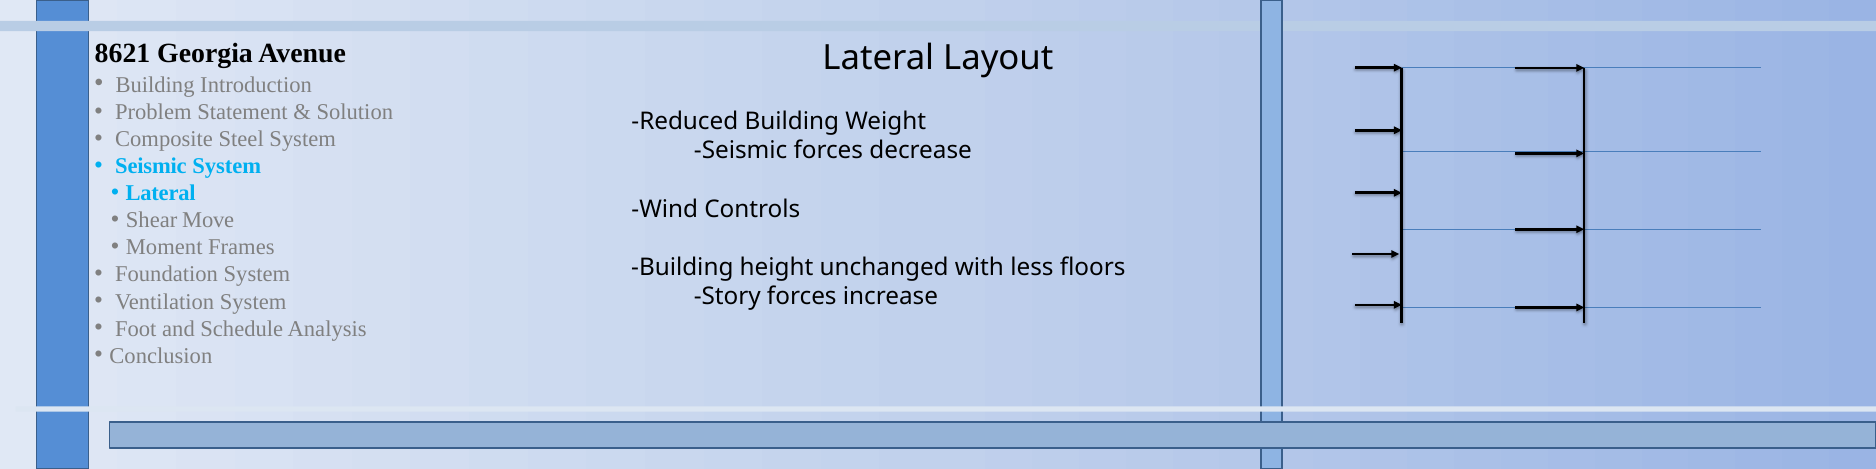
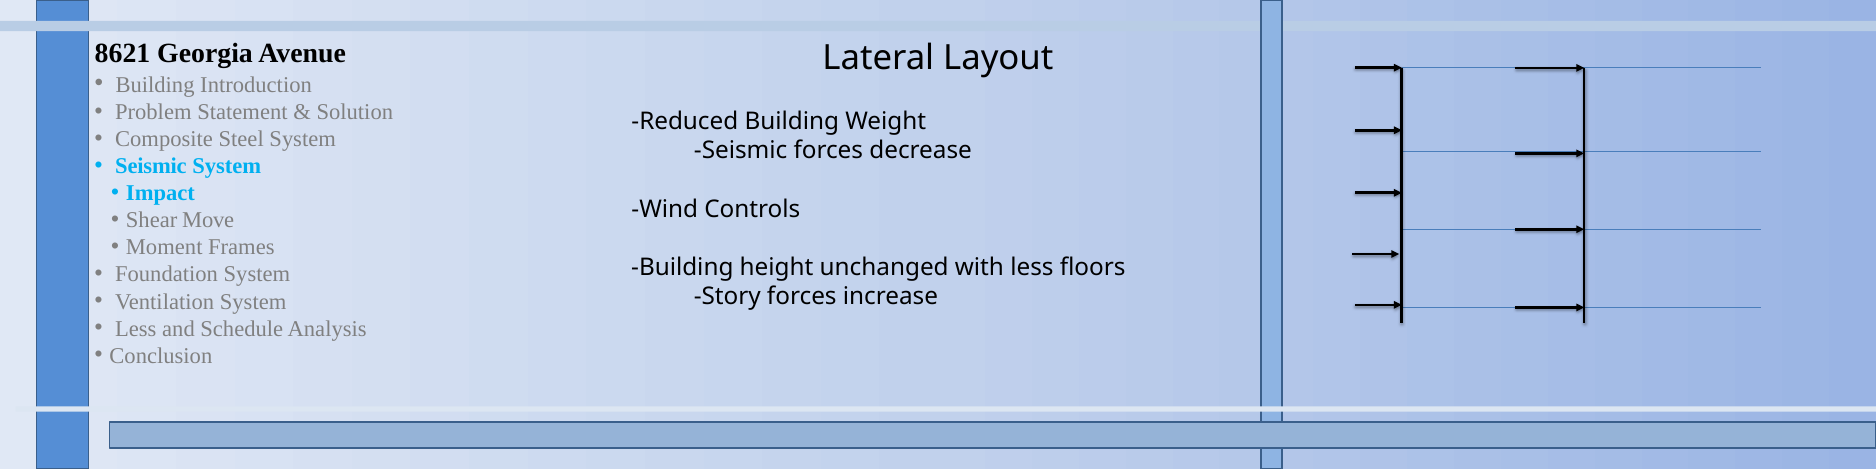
Lateral: Lateral -> Impact (160, 193)
Foot: Foot -> Less (136, 329)
